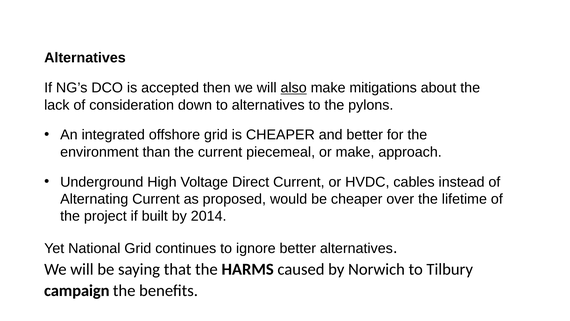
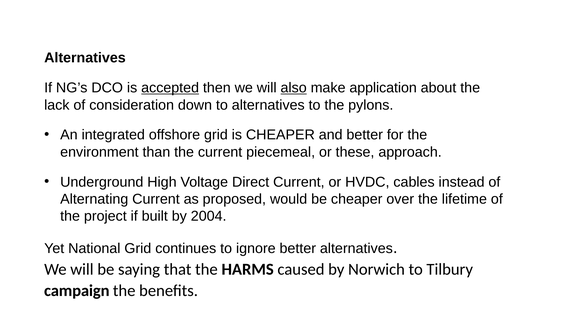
accepted underline: none -> present (170, 88)
mitigations: mitigations -> application (383, 88)
or make: make -> these (355, 152)
2014: 2014 -> 2004 (209, 216)
